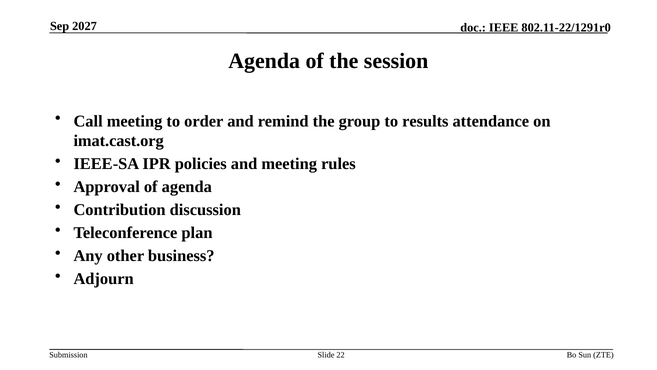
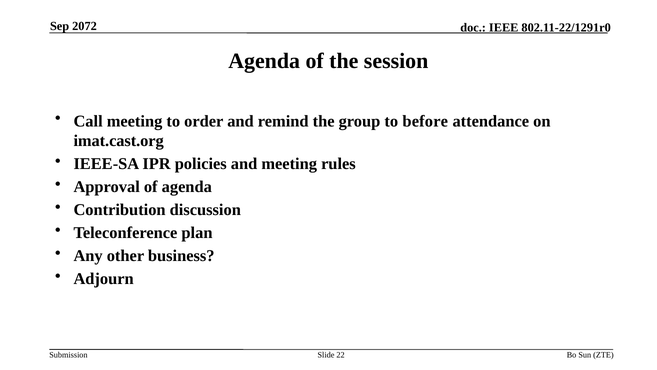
2027: 2027 -> 2072 (85, 26)
results: results -> before (425, 121)
